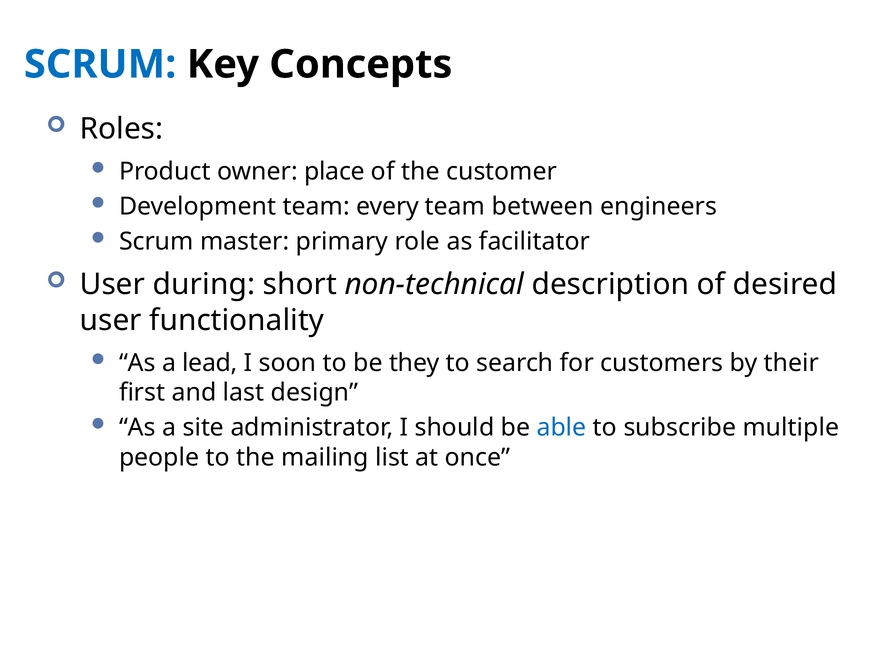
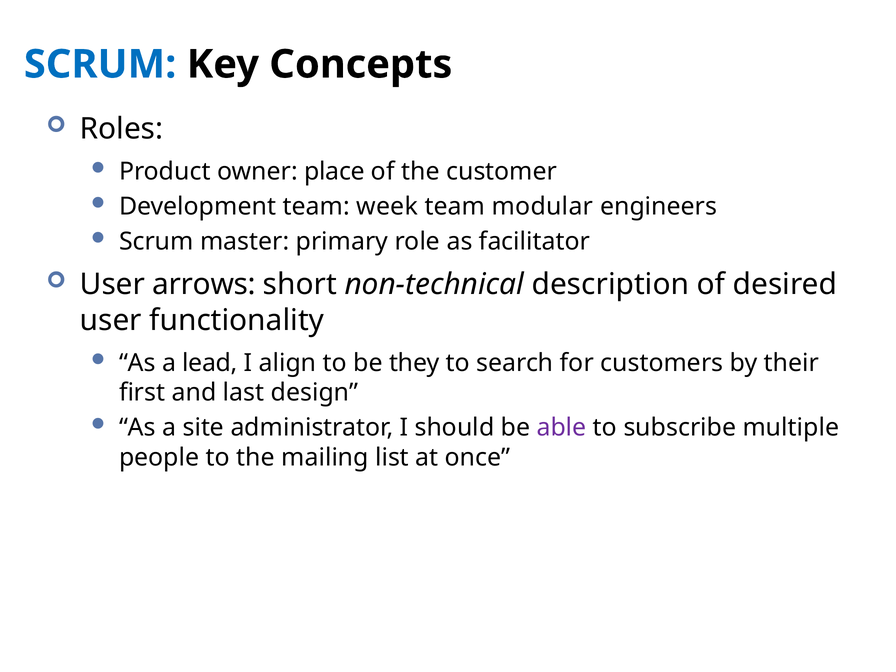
every: every -> week (387, 206)
between: between -> modular (542, 206)
during: during -> arrows (204, 284)
soon: soon -> align (287, 363)
able colour: blue -> purple (562, 428)
